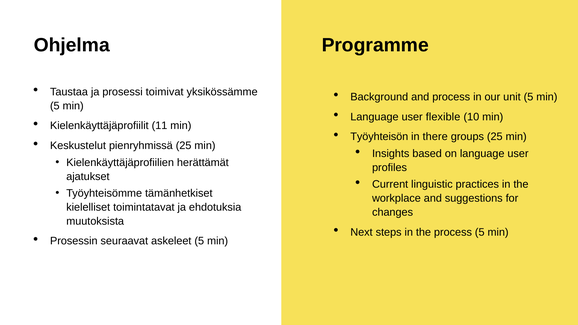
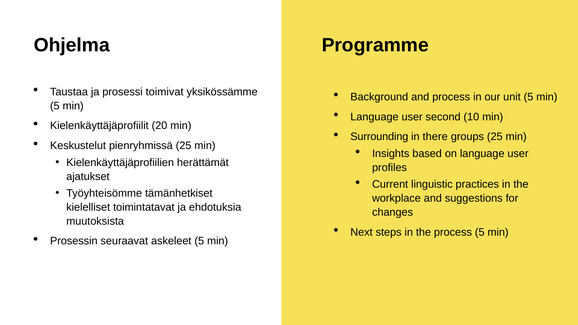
flexible: flexible -> second (443, 117)
11: 11 -> 20 (160, 126)
Työyhteisön: Työyhteisön -> Surrounding (379, 137)
